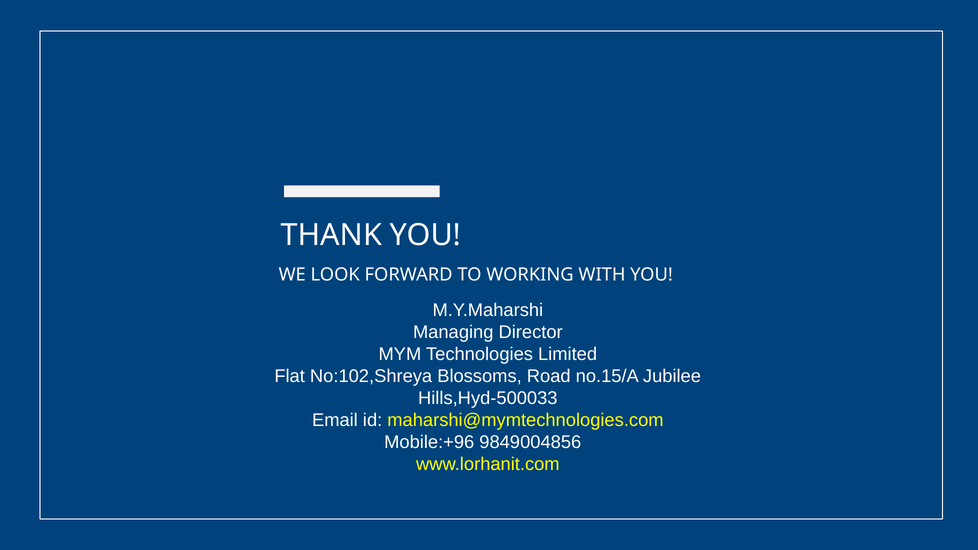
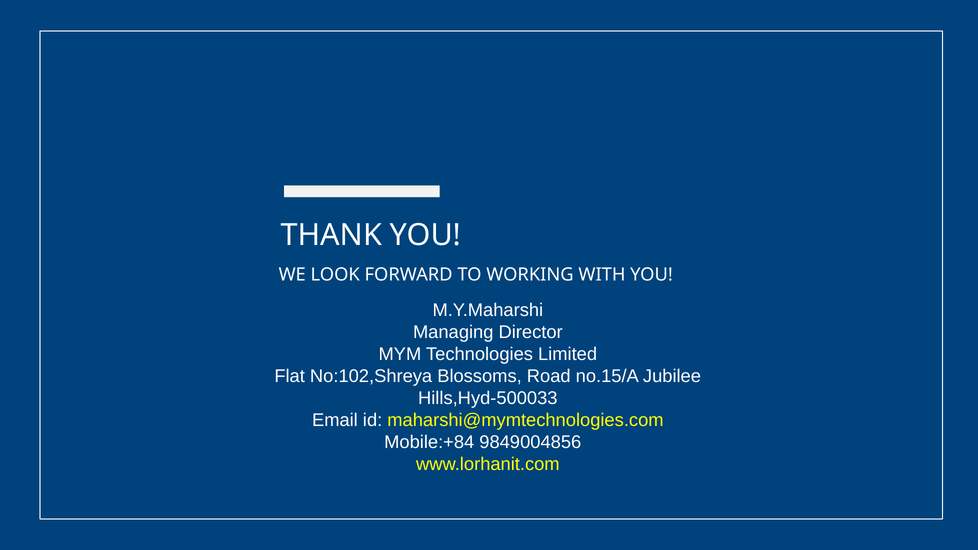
Mobile:+96: Mobile:+96 -> Mobile:+84 (429, 442)
